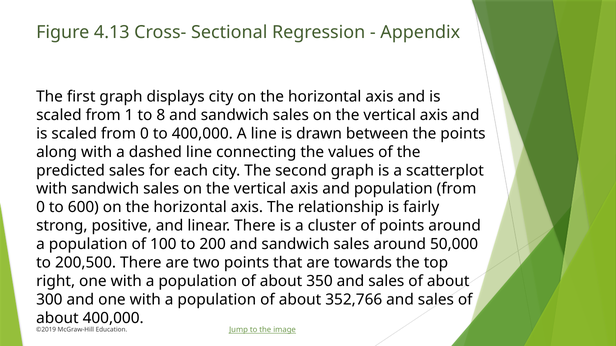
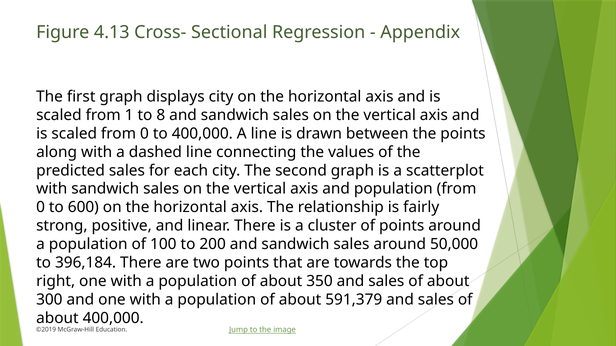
200,500: 200,500 -> 396,184 (86, 263)
352,766: 352,766 -> 591,379 (354, 300)
